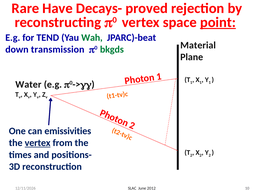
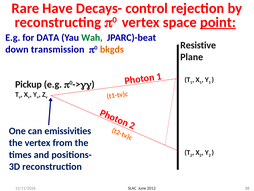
proved: proved -> control (147, 8)
TEND: TEND -> DATA (48, 37)
Material: Material -> Resistive (198, 45)
bkgds colour: green -> orange (112, 49)
Water: Water -> Pickup (28, 84)
vertex underline: present -> none (38, 142)
